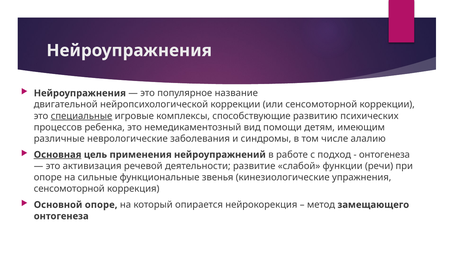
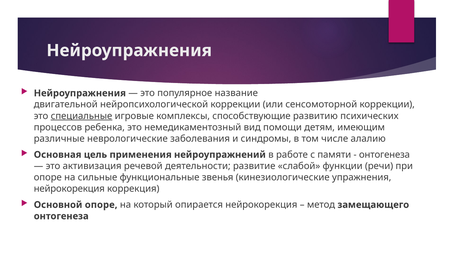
Основная underline: present -> none (58, 155)
подход: подход -> памяти (334, 155)
сенсомоторной: сенсомоторной -> нейрокорекция (69, 189)
